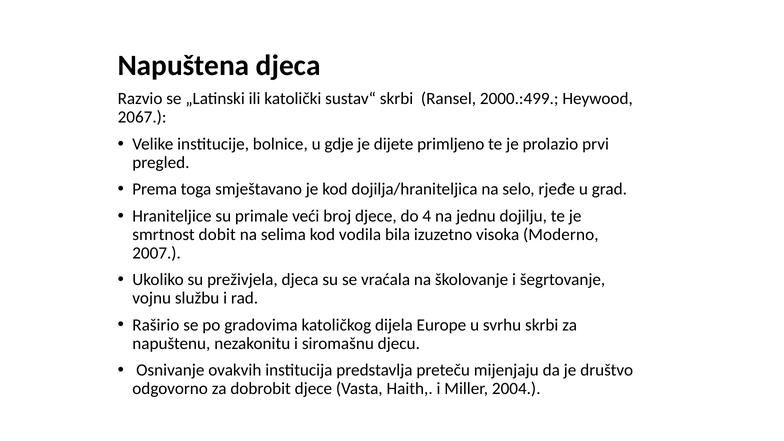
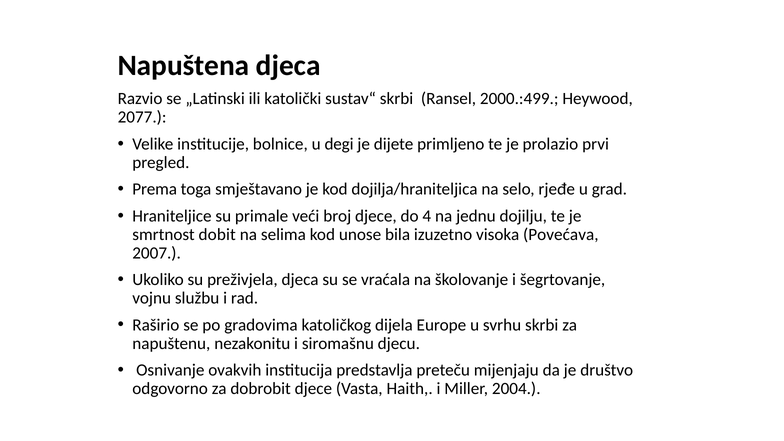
2067: 2067 -> 2077 (142, 117)
gdje: gdje -> degi (339, 144)
vodila: vodila -> unose (360, 234)
Moderno: Moderno -> Povećava (561, 234)
